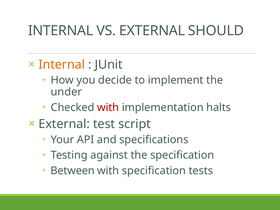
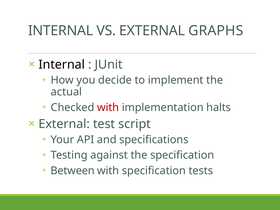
SHOULD: SHOULD -> GRAPHS (216, 31)
Internal colour: orange -> black (62, 65)
under: under -> actual (66, 92)
